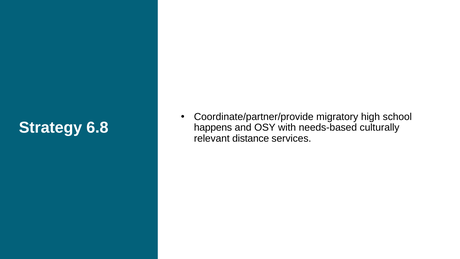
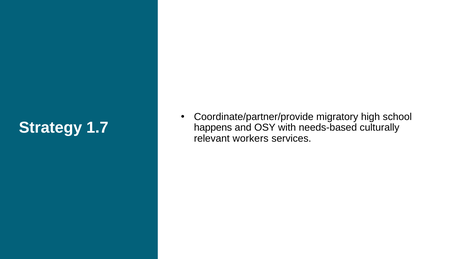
6.8: 6.8 -> 1.7 (97, 127)
distance: distance -> workers (251, 138)
